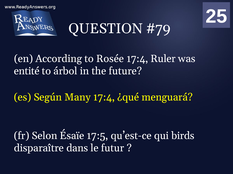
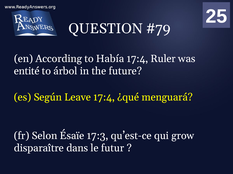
Rosée: Rosée -> Había (110, 59)
Many: Many -> Leave (78, 98)
17:5: 17:5 -> 17:3 (98, 136)
birds: birds -> grow (183, 136)
